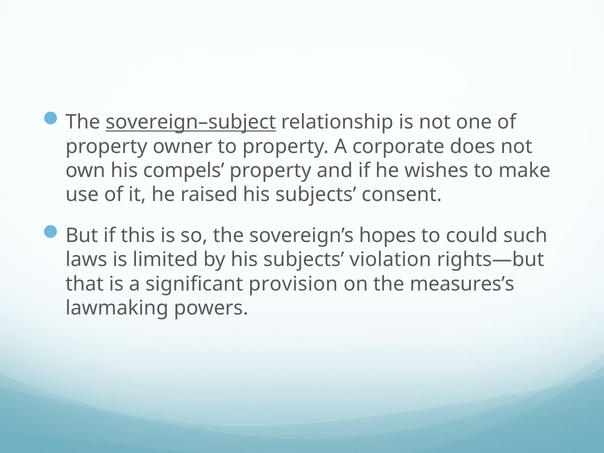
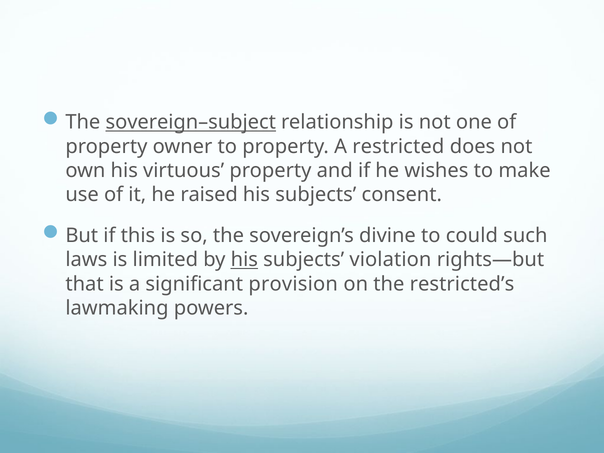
corporate: corporate -> restricted (398, 146)
compels: compels -> virtuous (184, 171)
hopes: hopes -> divine (387, 236)
his underline: none -> present (244, 260)
measures’s: measures’s -> restricted’s (462, 284)
